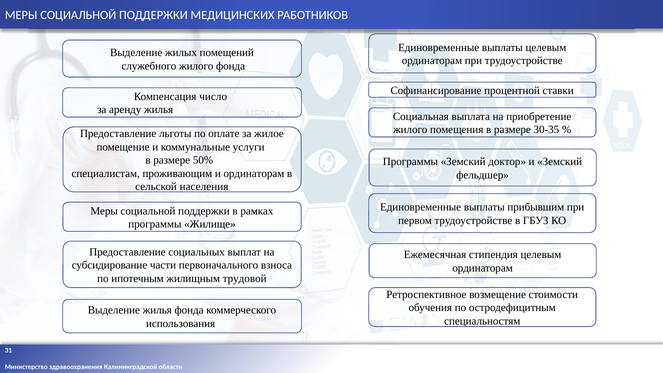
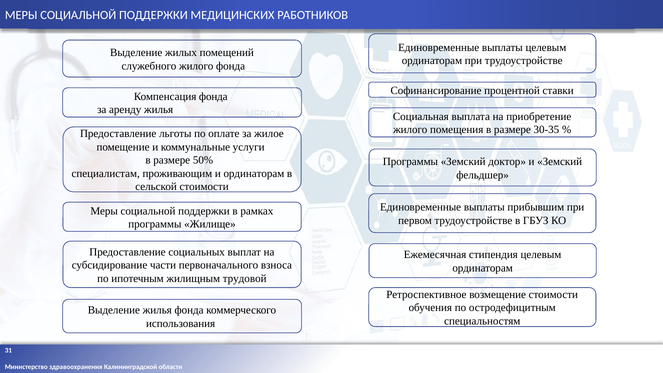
Компенсация число: число -> фонда (213, 97)
сельской населения: населения -> стоимости (204, 187)
